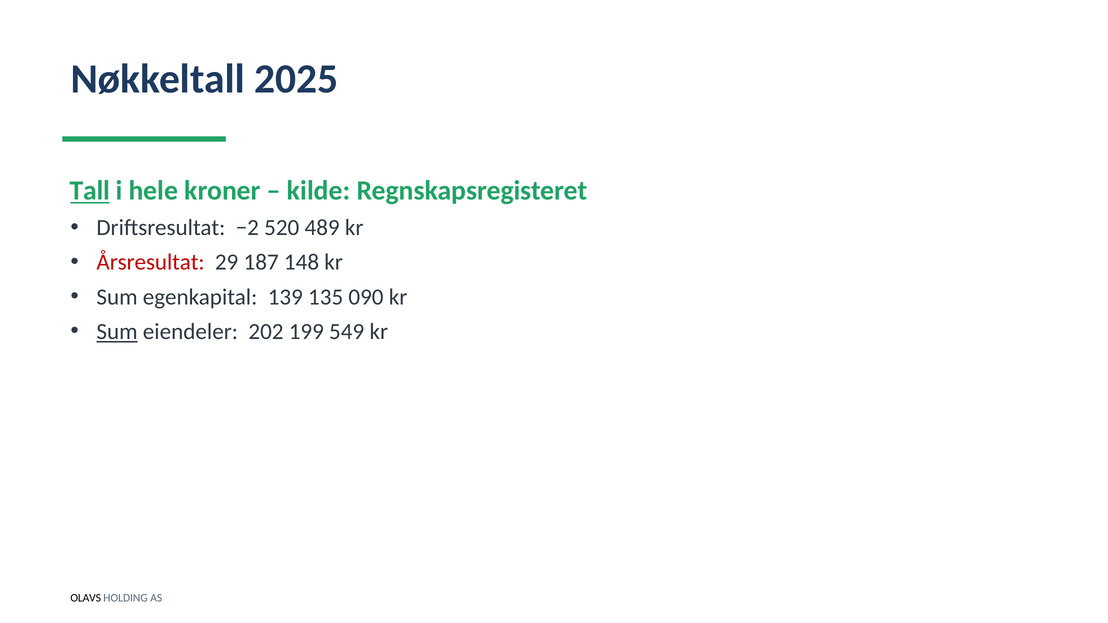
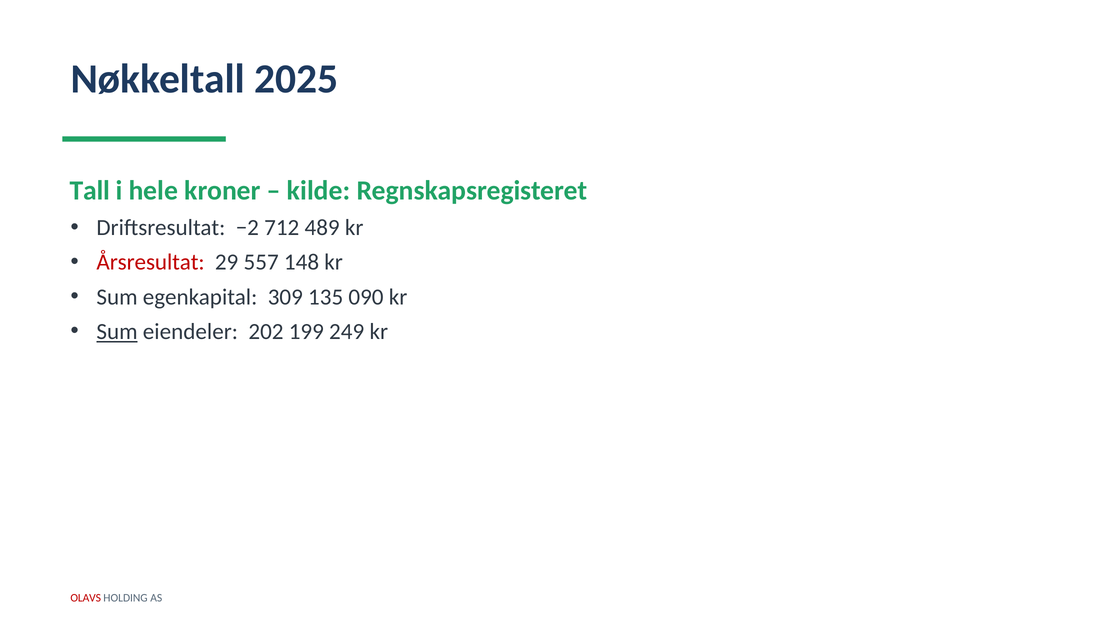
Tall underline: present -> none (90, 191)
520: 520 -> 712 (282, 228)
187: 187 -> 557 (261, 262)
139: 139 -> 309 (285, 297)
549: 549 -> 249 (347, 332)
OLAVS colour: black -> red (86, 598)
